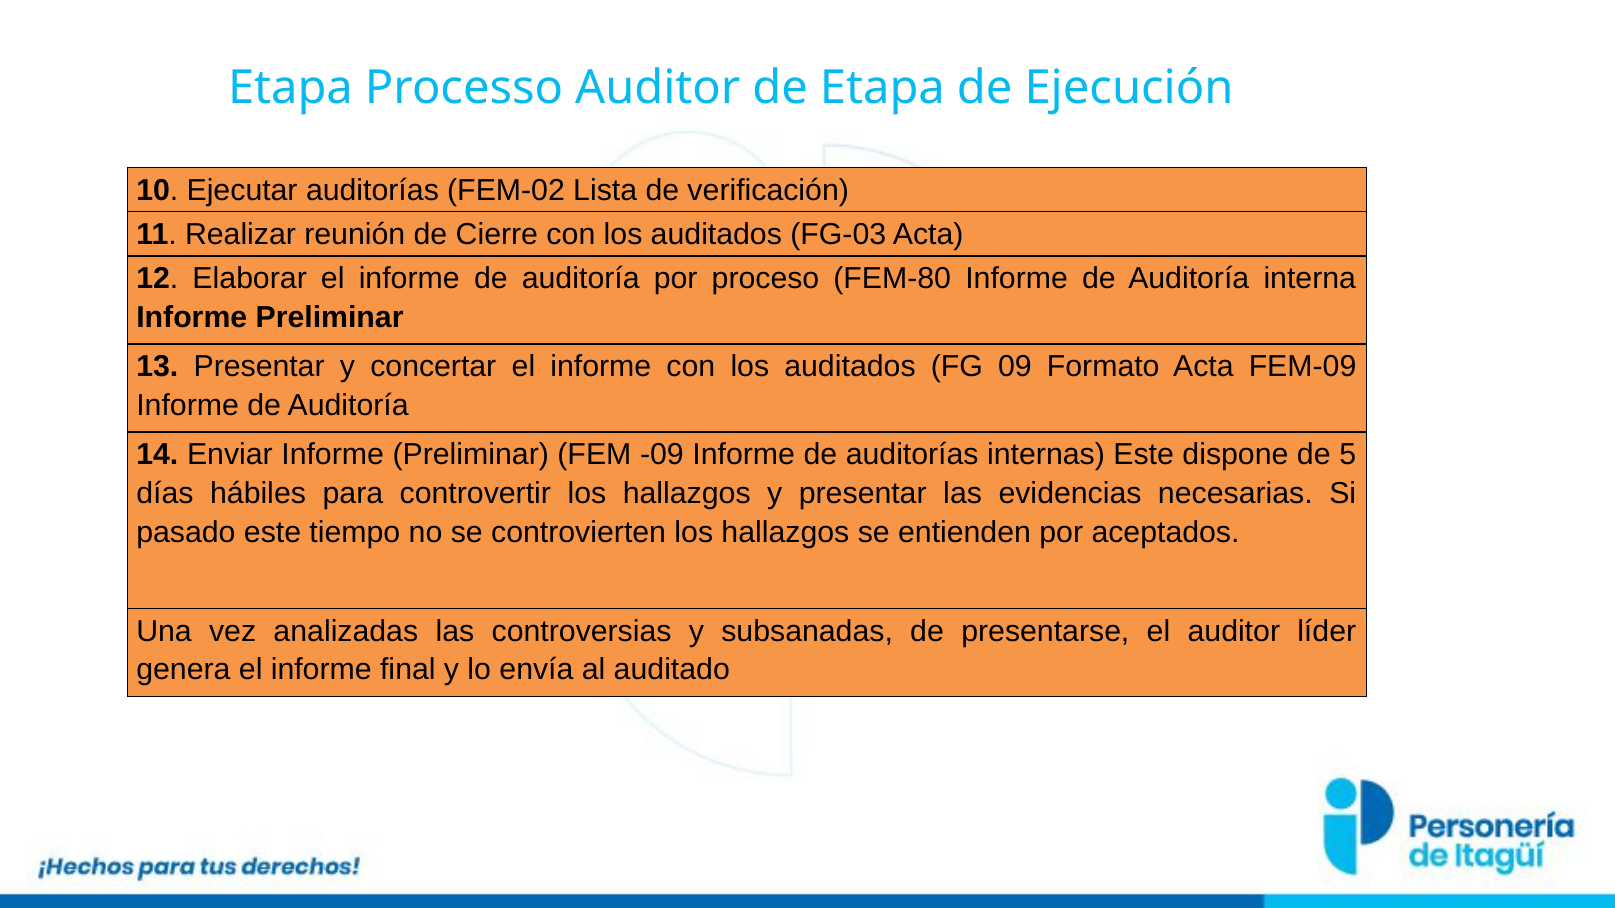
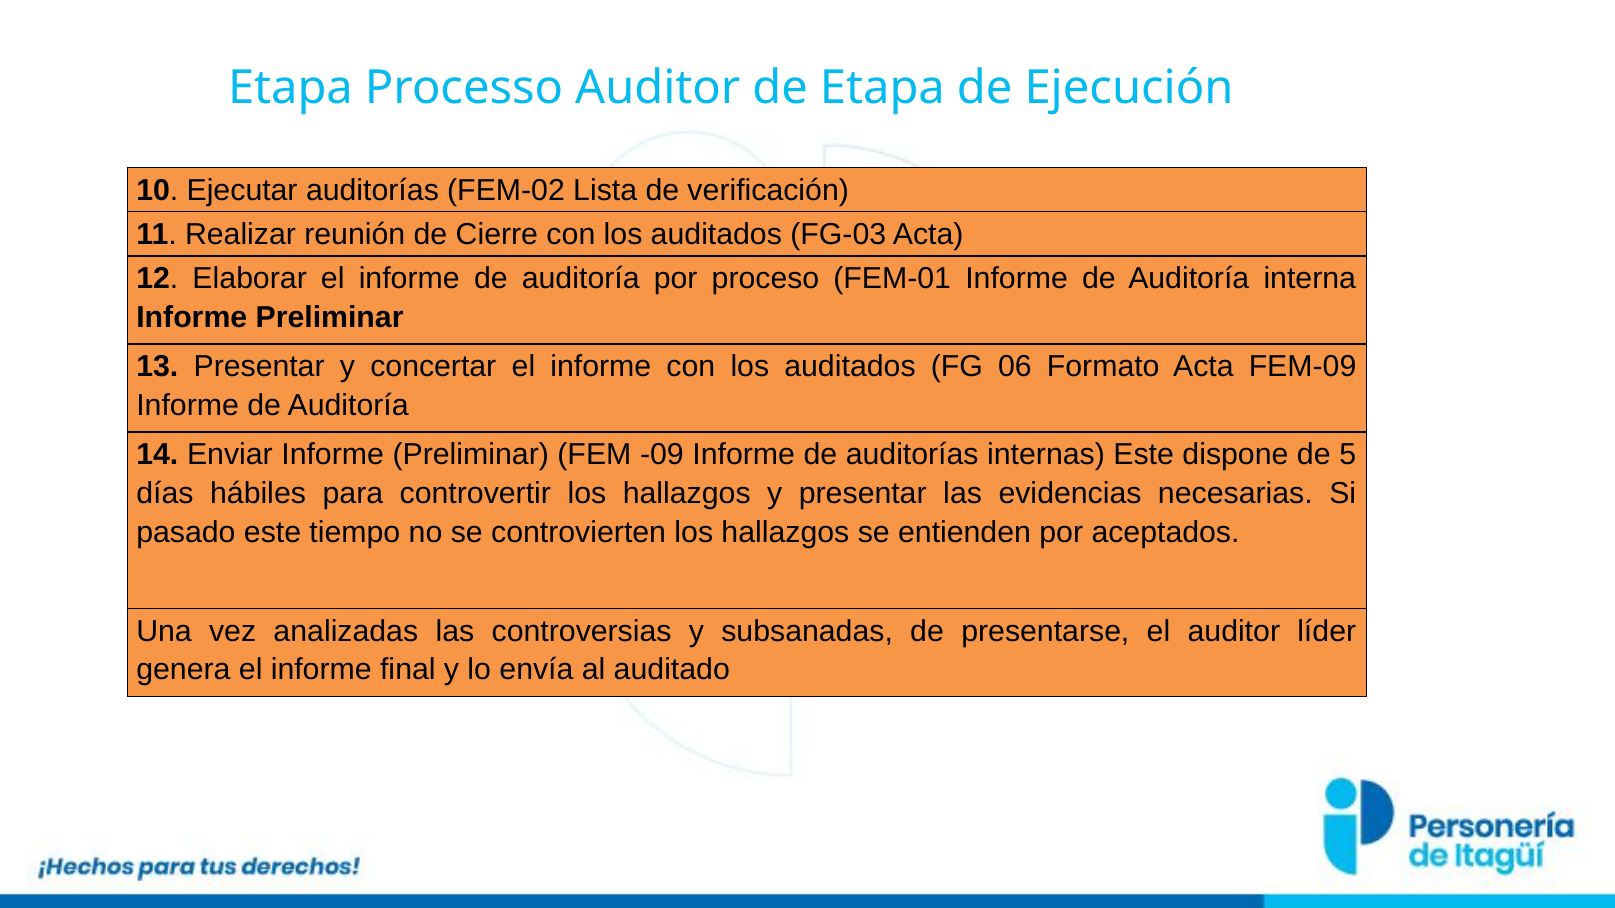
FEM-80: FEM-80 -> FEM-01 (892, 278)
09: 09 -> 06 (1015, 367)
